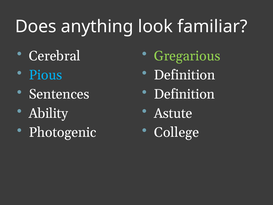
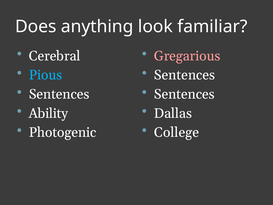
Gregarious colour: light green -> pink (187, 56)
Definition: Definition -> Sentences (184, 75)
Definition: Definition -> Sentences (184, 94)
Astute: Astute -> Dallas (173, 113)
